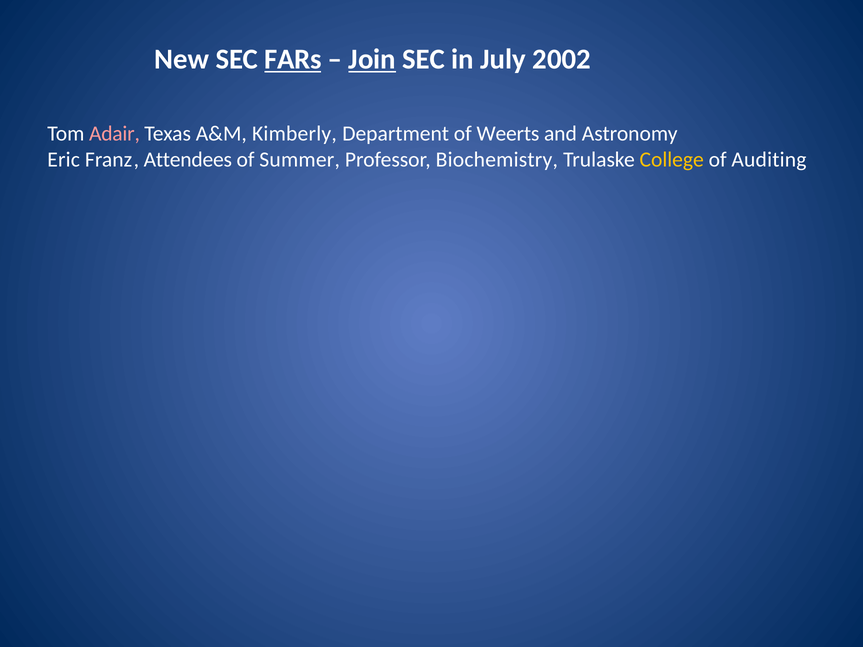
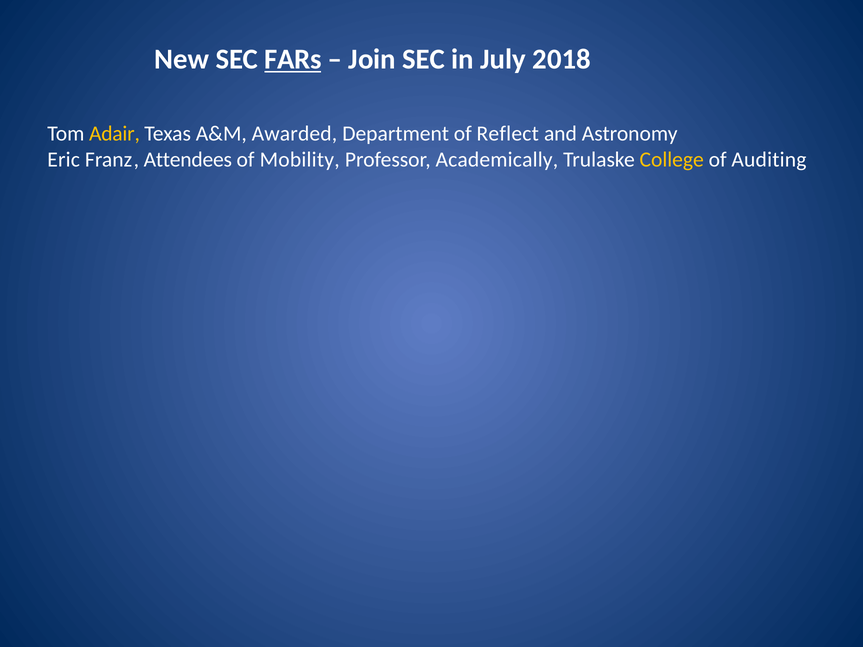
Join underline: present -> none (372, 59)
2002: 2002 -> 2018 (562, 59)
Adair colour: pink -> yellow (114, 134)
Kimberly: Kimberly -> Awarded (294, 134)
Weerts: Weerts -> Reflect (508, 134)
Summer: Summer -> Mobility (300, 160)
Biochemistry: Biochemistry -> Academically (497, 160)
